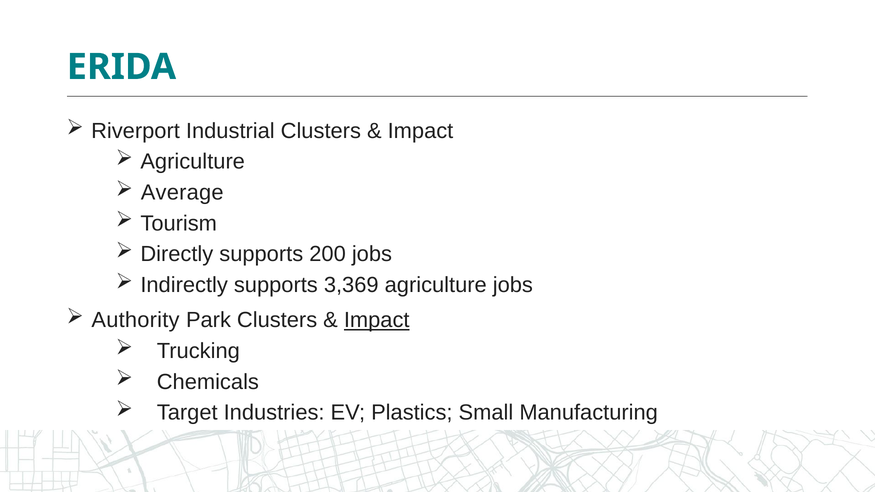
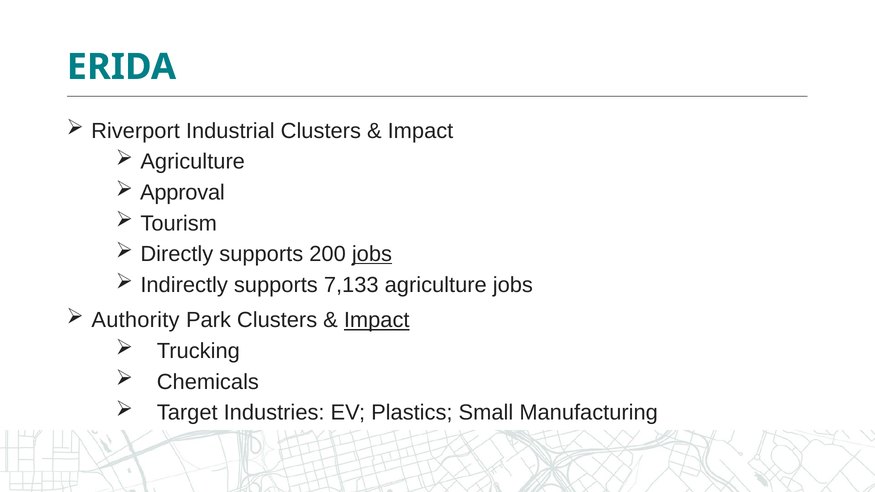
Average: Average -> Approval (182, 193)
jobs underline: none -> present (372, 254)
3,369: 3,369 -> 7,133 (351, 285)
